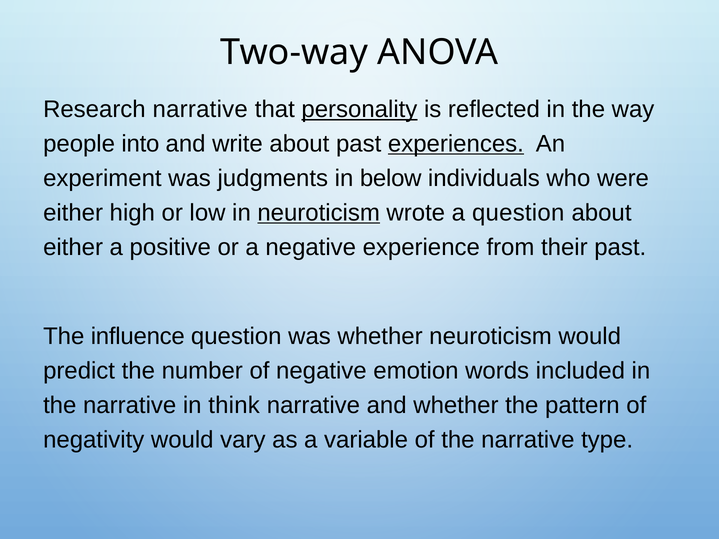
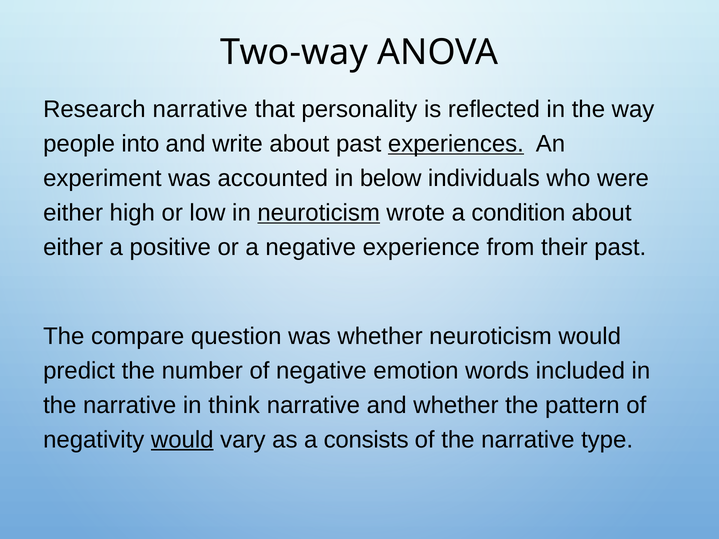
personality underline: present -> none (359, 109)
judgments: judgments -> accounted (273, 178)
a question: question -> condition (518, 213)
influence: influence -> compare (138, 336)
would underline: none -> present (182, 440)
variable: variable -> consists (366, 440)
